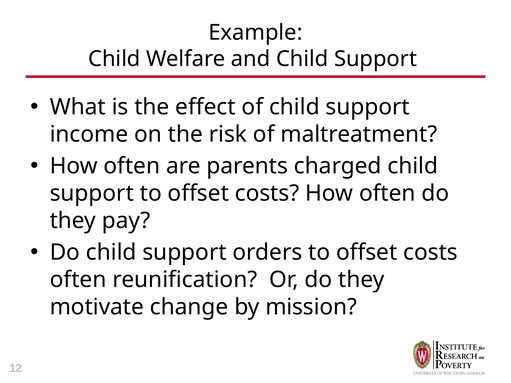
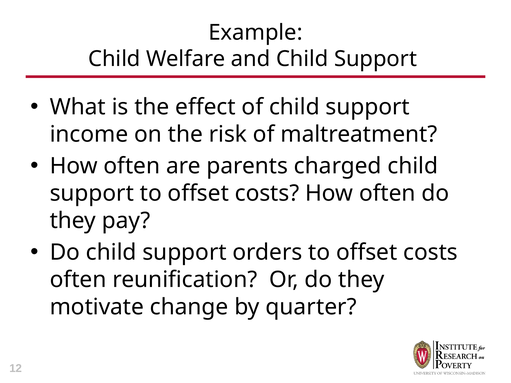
mission: mission -> quarter (311, 307)
